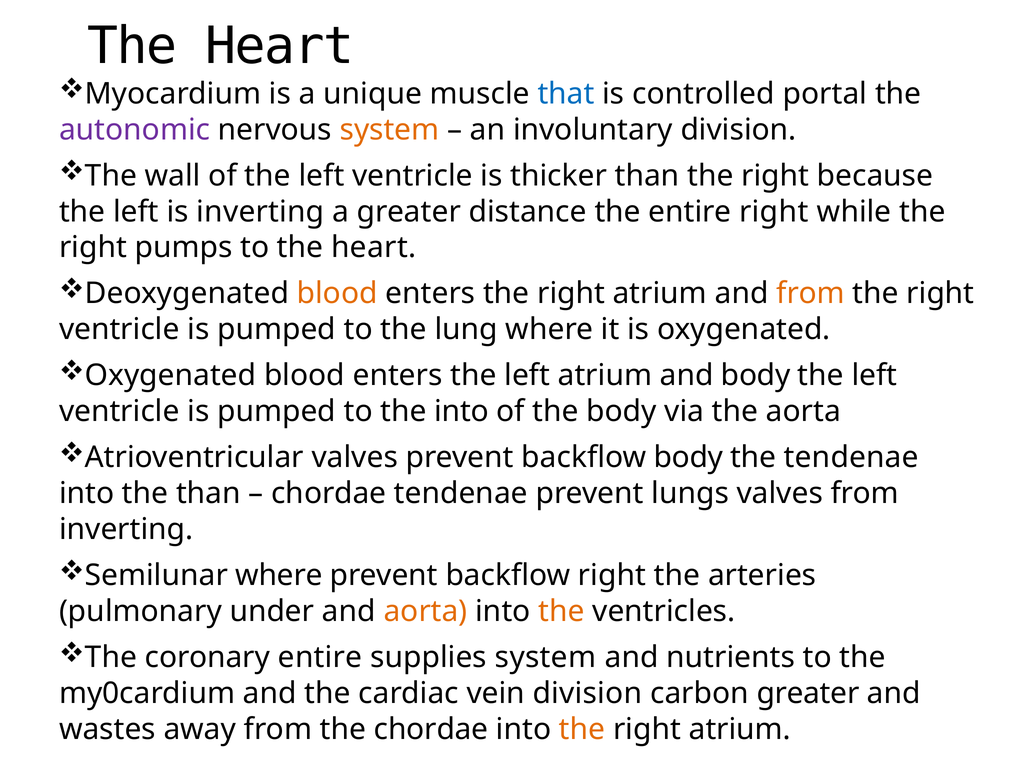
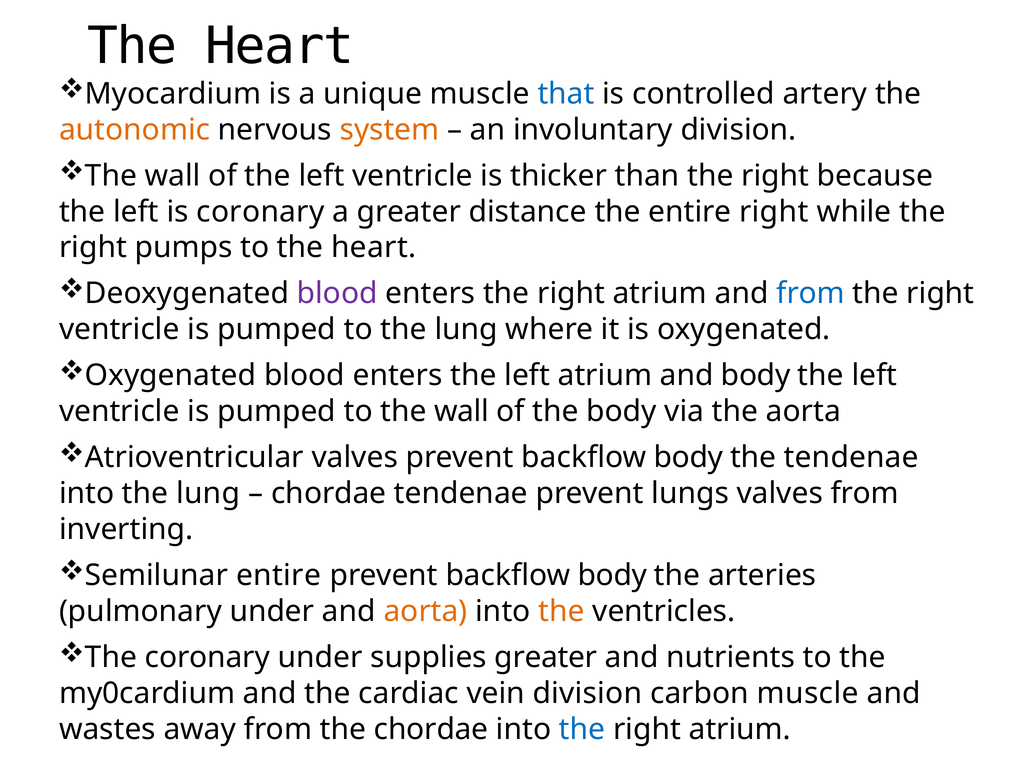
portal: portal -> artery (825, 94)
autonomic colour: purple -> orange (135, 130)
is inverting: inverting -> coronary (260, 212)
blood colour: orange -> purple (337, 294)
from colour: orange -> blue (811, 294)
to the into: into -> wall (462, 412)
into the than: than -> lung (208, 493)
Semilunar where: where -> entire (279, 575)
right: right -> body (612, 575)
coronary entire: entire -> under (320, 657)
supplies system: system -> greater (546, 657)
carbon greater: greater -> muscle (808, 693)
the colour: orange -> blue (582, 729)
